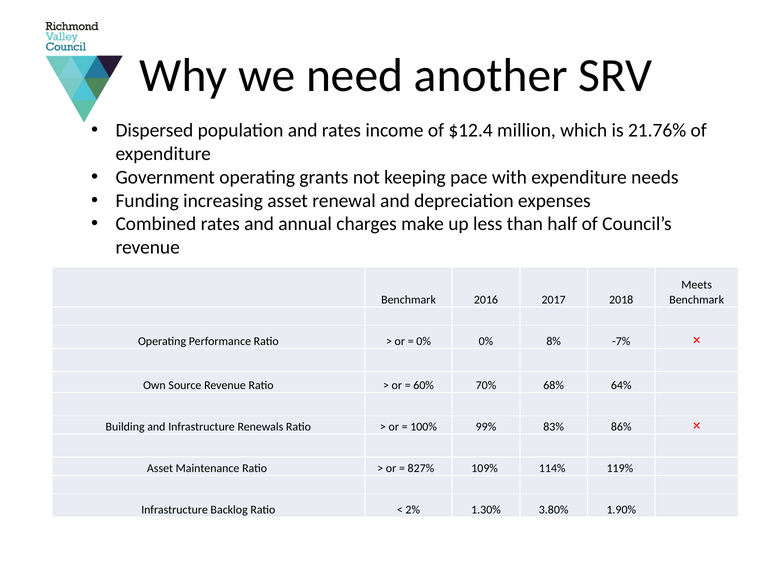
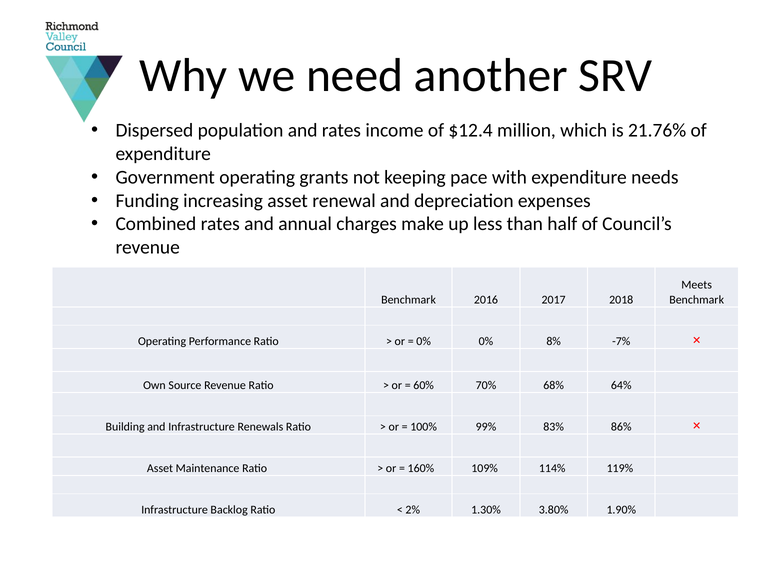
827%: 827% -> 160% (421, 468)
